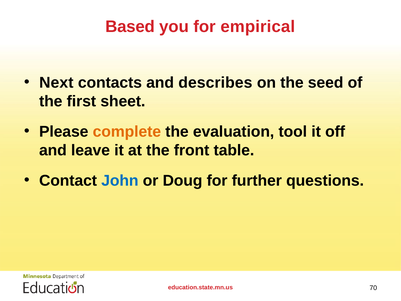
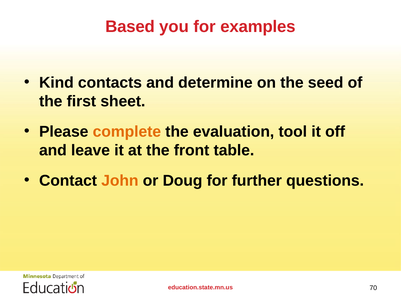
empirical: empirical -> examples (258, 27)
Next: Next -> Kind (56, 83)
describes: describes -> determine (215, 83)
John colour: blue -> orange (120, 180)
